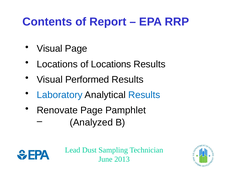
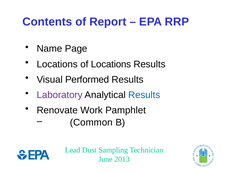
Visual: Visual -> Name (50, 48)
Laboratory colour: blue -> purple (60, 95)
Renovate Page: Page -> Work (92, 110)
Analyzed: Analyzed -> Common (91, 122)
